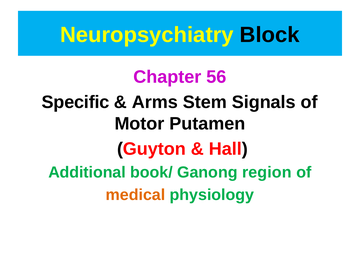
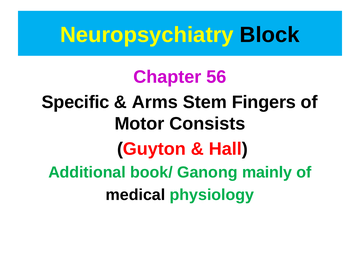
Signals: Signals -> Fingers (264, 102)
Putamen: Putamen -> Consists (207, 124)
region: region -> mainly (267, 172)
medical colour: orange -> black (135, 195)
